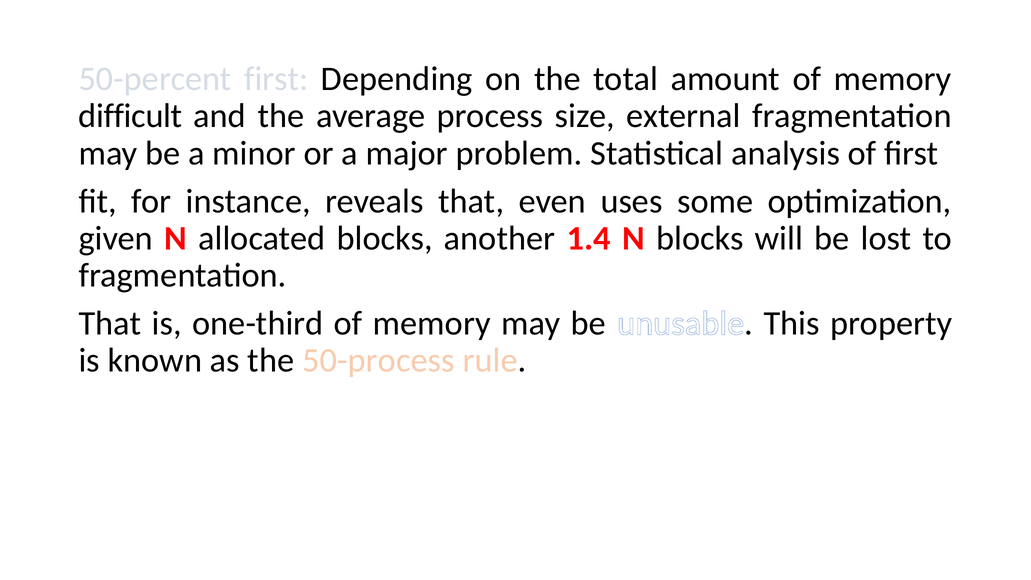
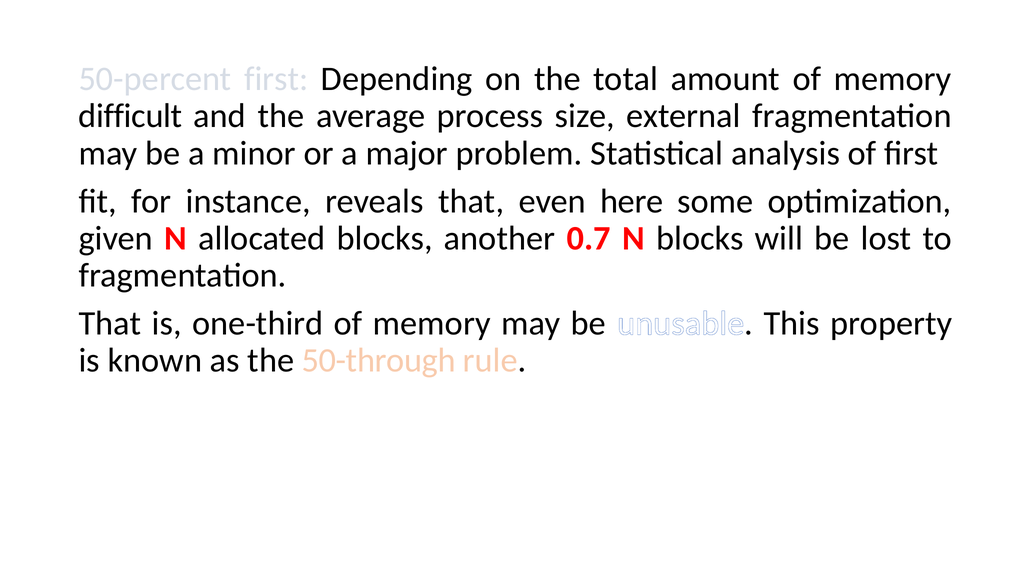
uses: uses -> here (632, 201)
1.4: 1.4 -> 0.7 (589, 238)
50-process: 50-process -> 50-through (379, 360)
